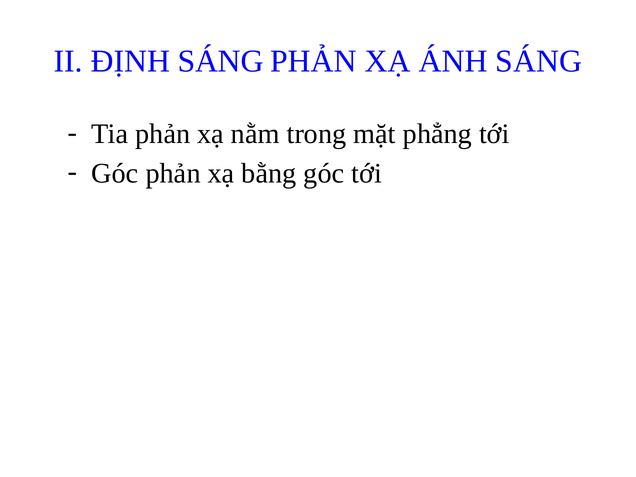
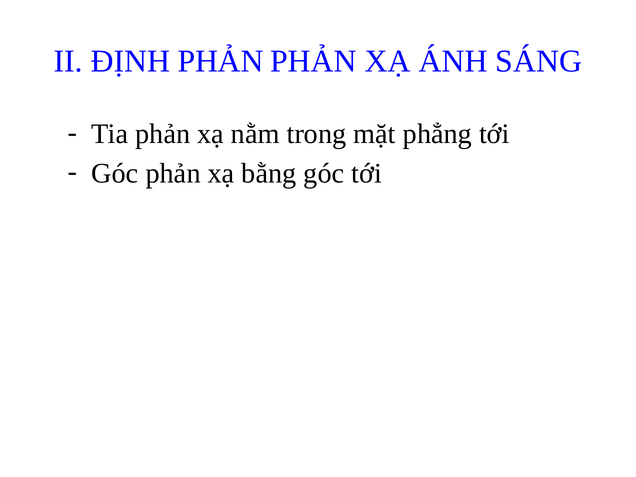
ĐỊNH SÁNG: SÁNG -> PHẢN (221, 61)
